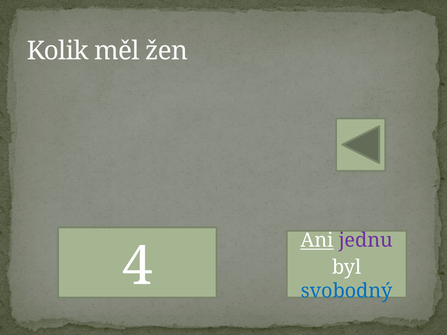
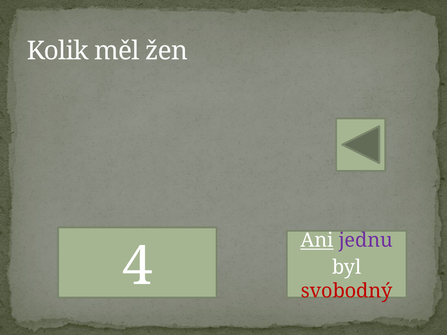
svobodný colour: blue -> red (347, 291)
